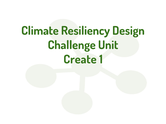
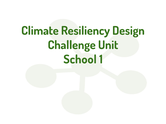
Create: Create -> School (80, 60)
